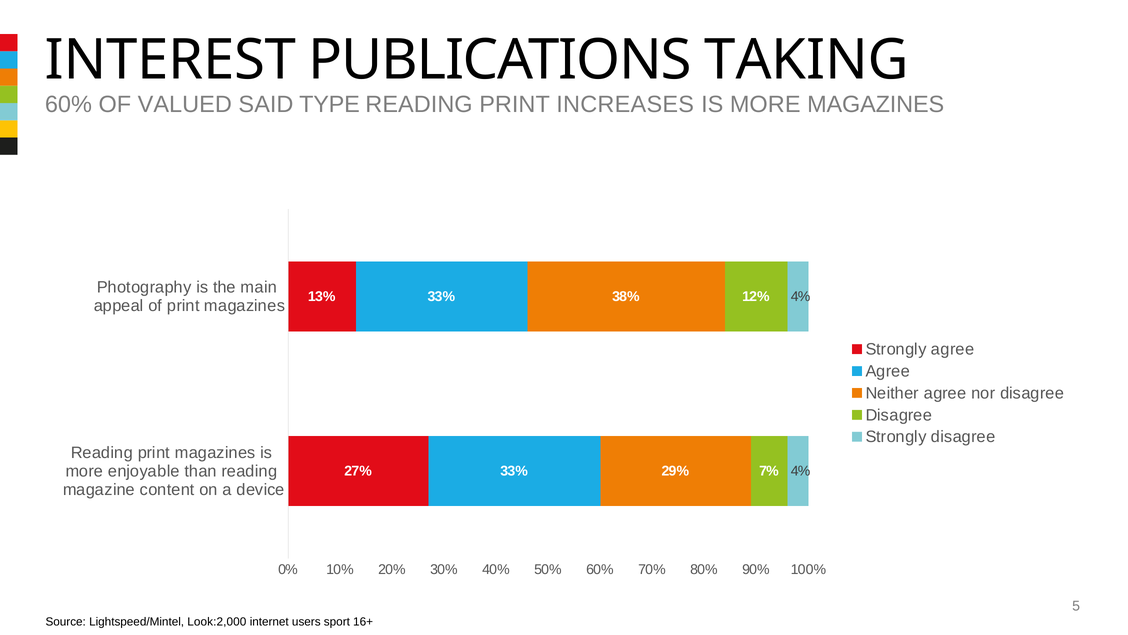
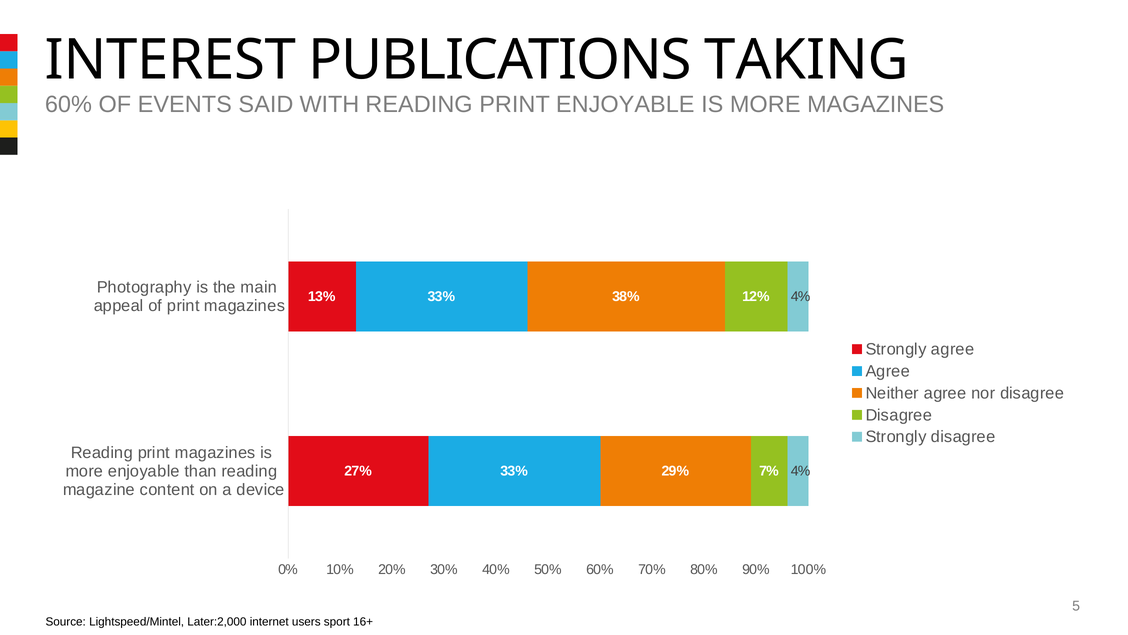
VALUED: VALUED -> EVENTS (185, 104)
TYPE: TYPE -> WITH (329, 104)
PRINT INCREASES: INCREASES -> ENJOYABLE (625, 104)
Look:2,000: Look:2,000 -> Later:2,000 (217, 621)
